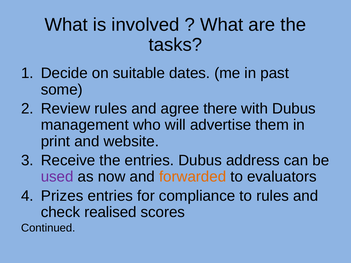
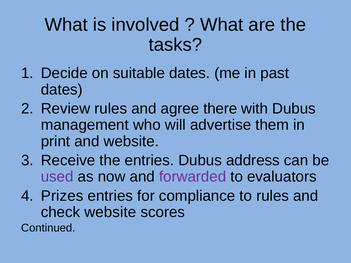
some: some -> dates (62, 90)
forwarded colour: orange -> purple (193, 177)
check realised: realised -> website (110, 212)
